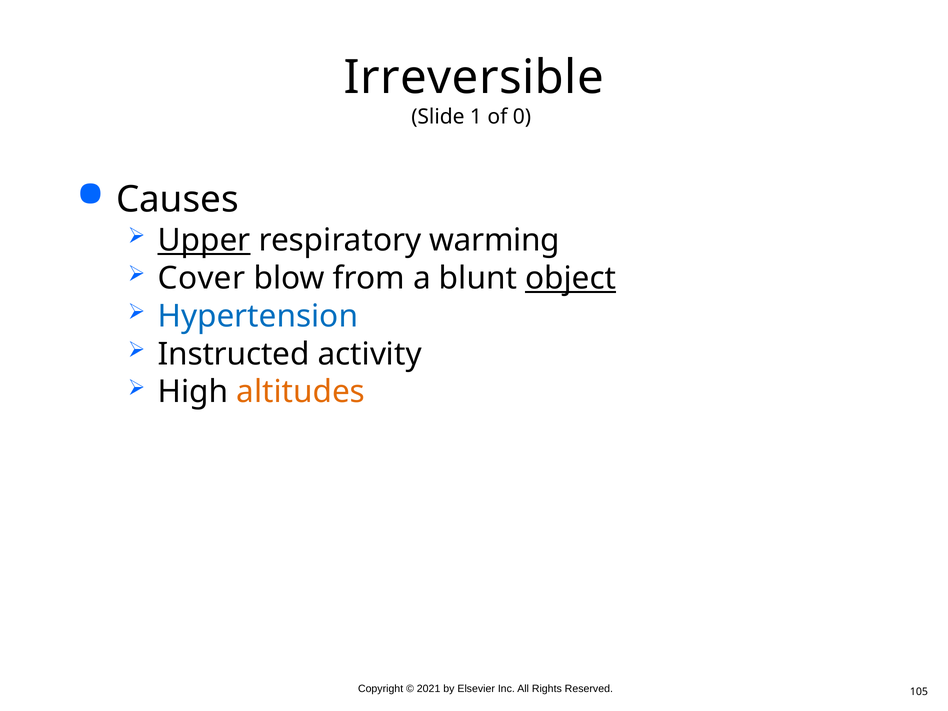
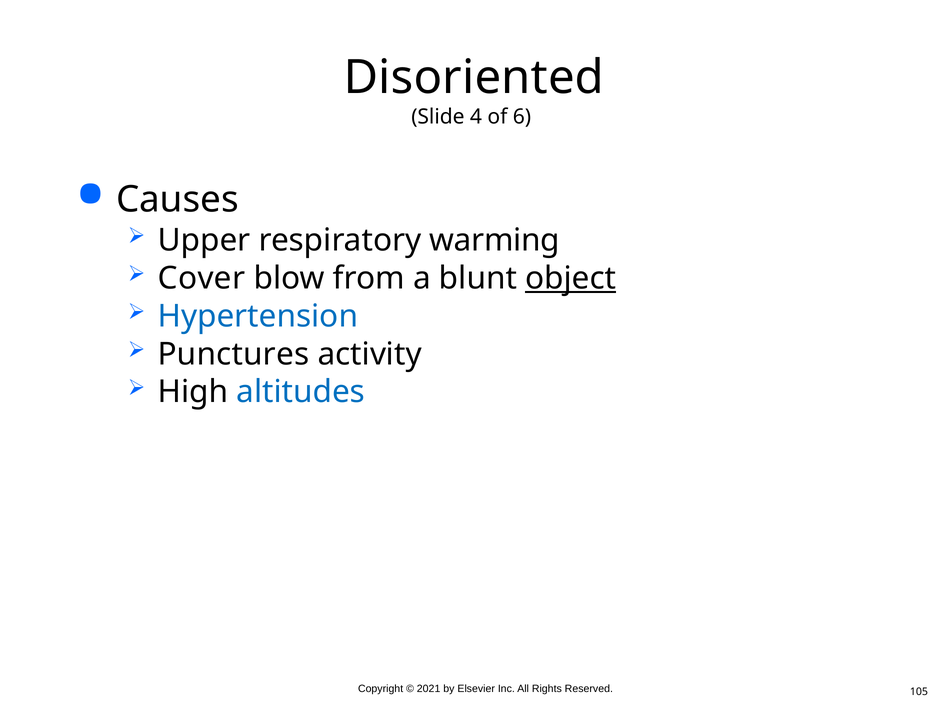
Irreversible: Irreversible -> Disoriented (474, 78)
1: 1 -> 4 (476, 117)
0: 0 -> 6 (522, 117)
Upper underline: present -> none (204, 240)
Instructed: Instructed -> Punctures (233, 354)
altitudes colour: orange -> blue (301, 392)
